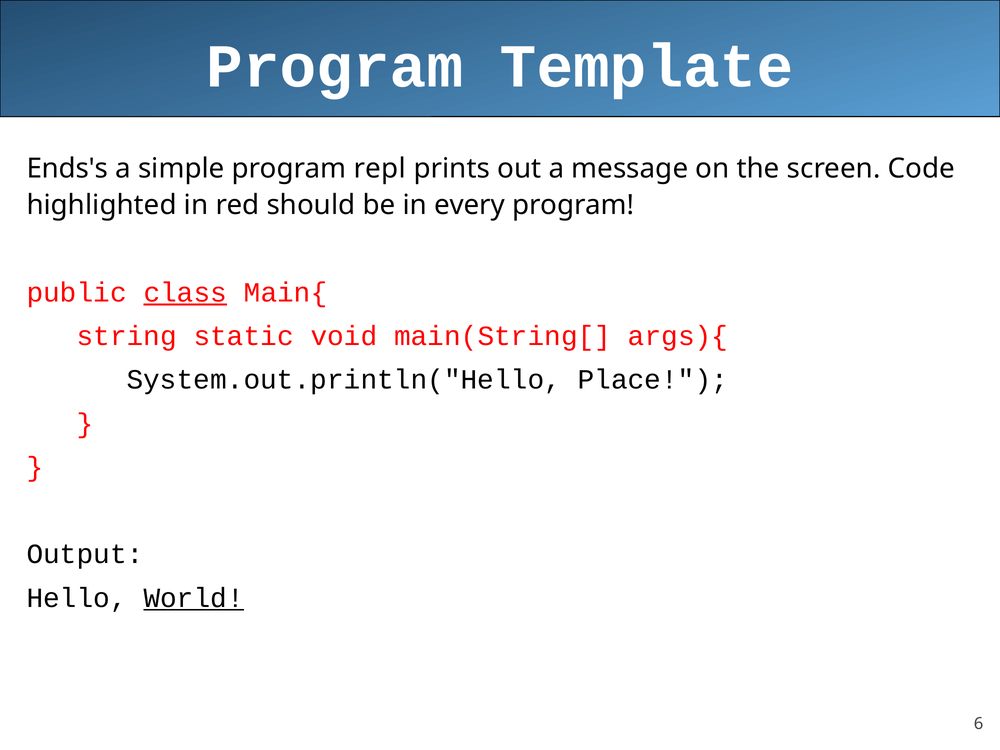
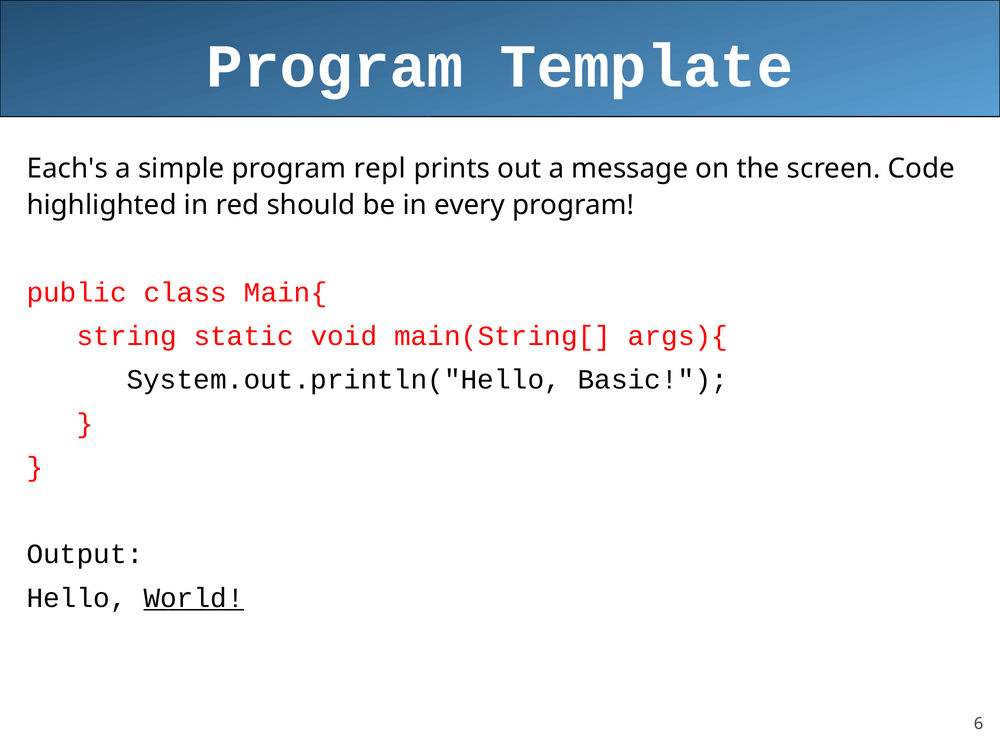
Ends's: Ends's -> Each's (67, 169)
class underline: present -> none (185, 293)
Place: Place -> Basic (653, 380)
